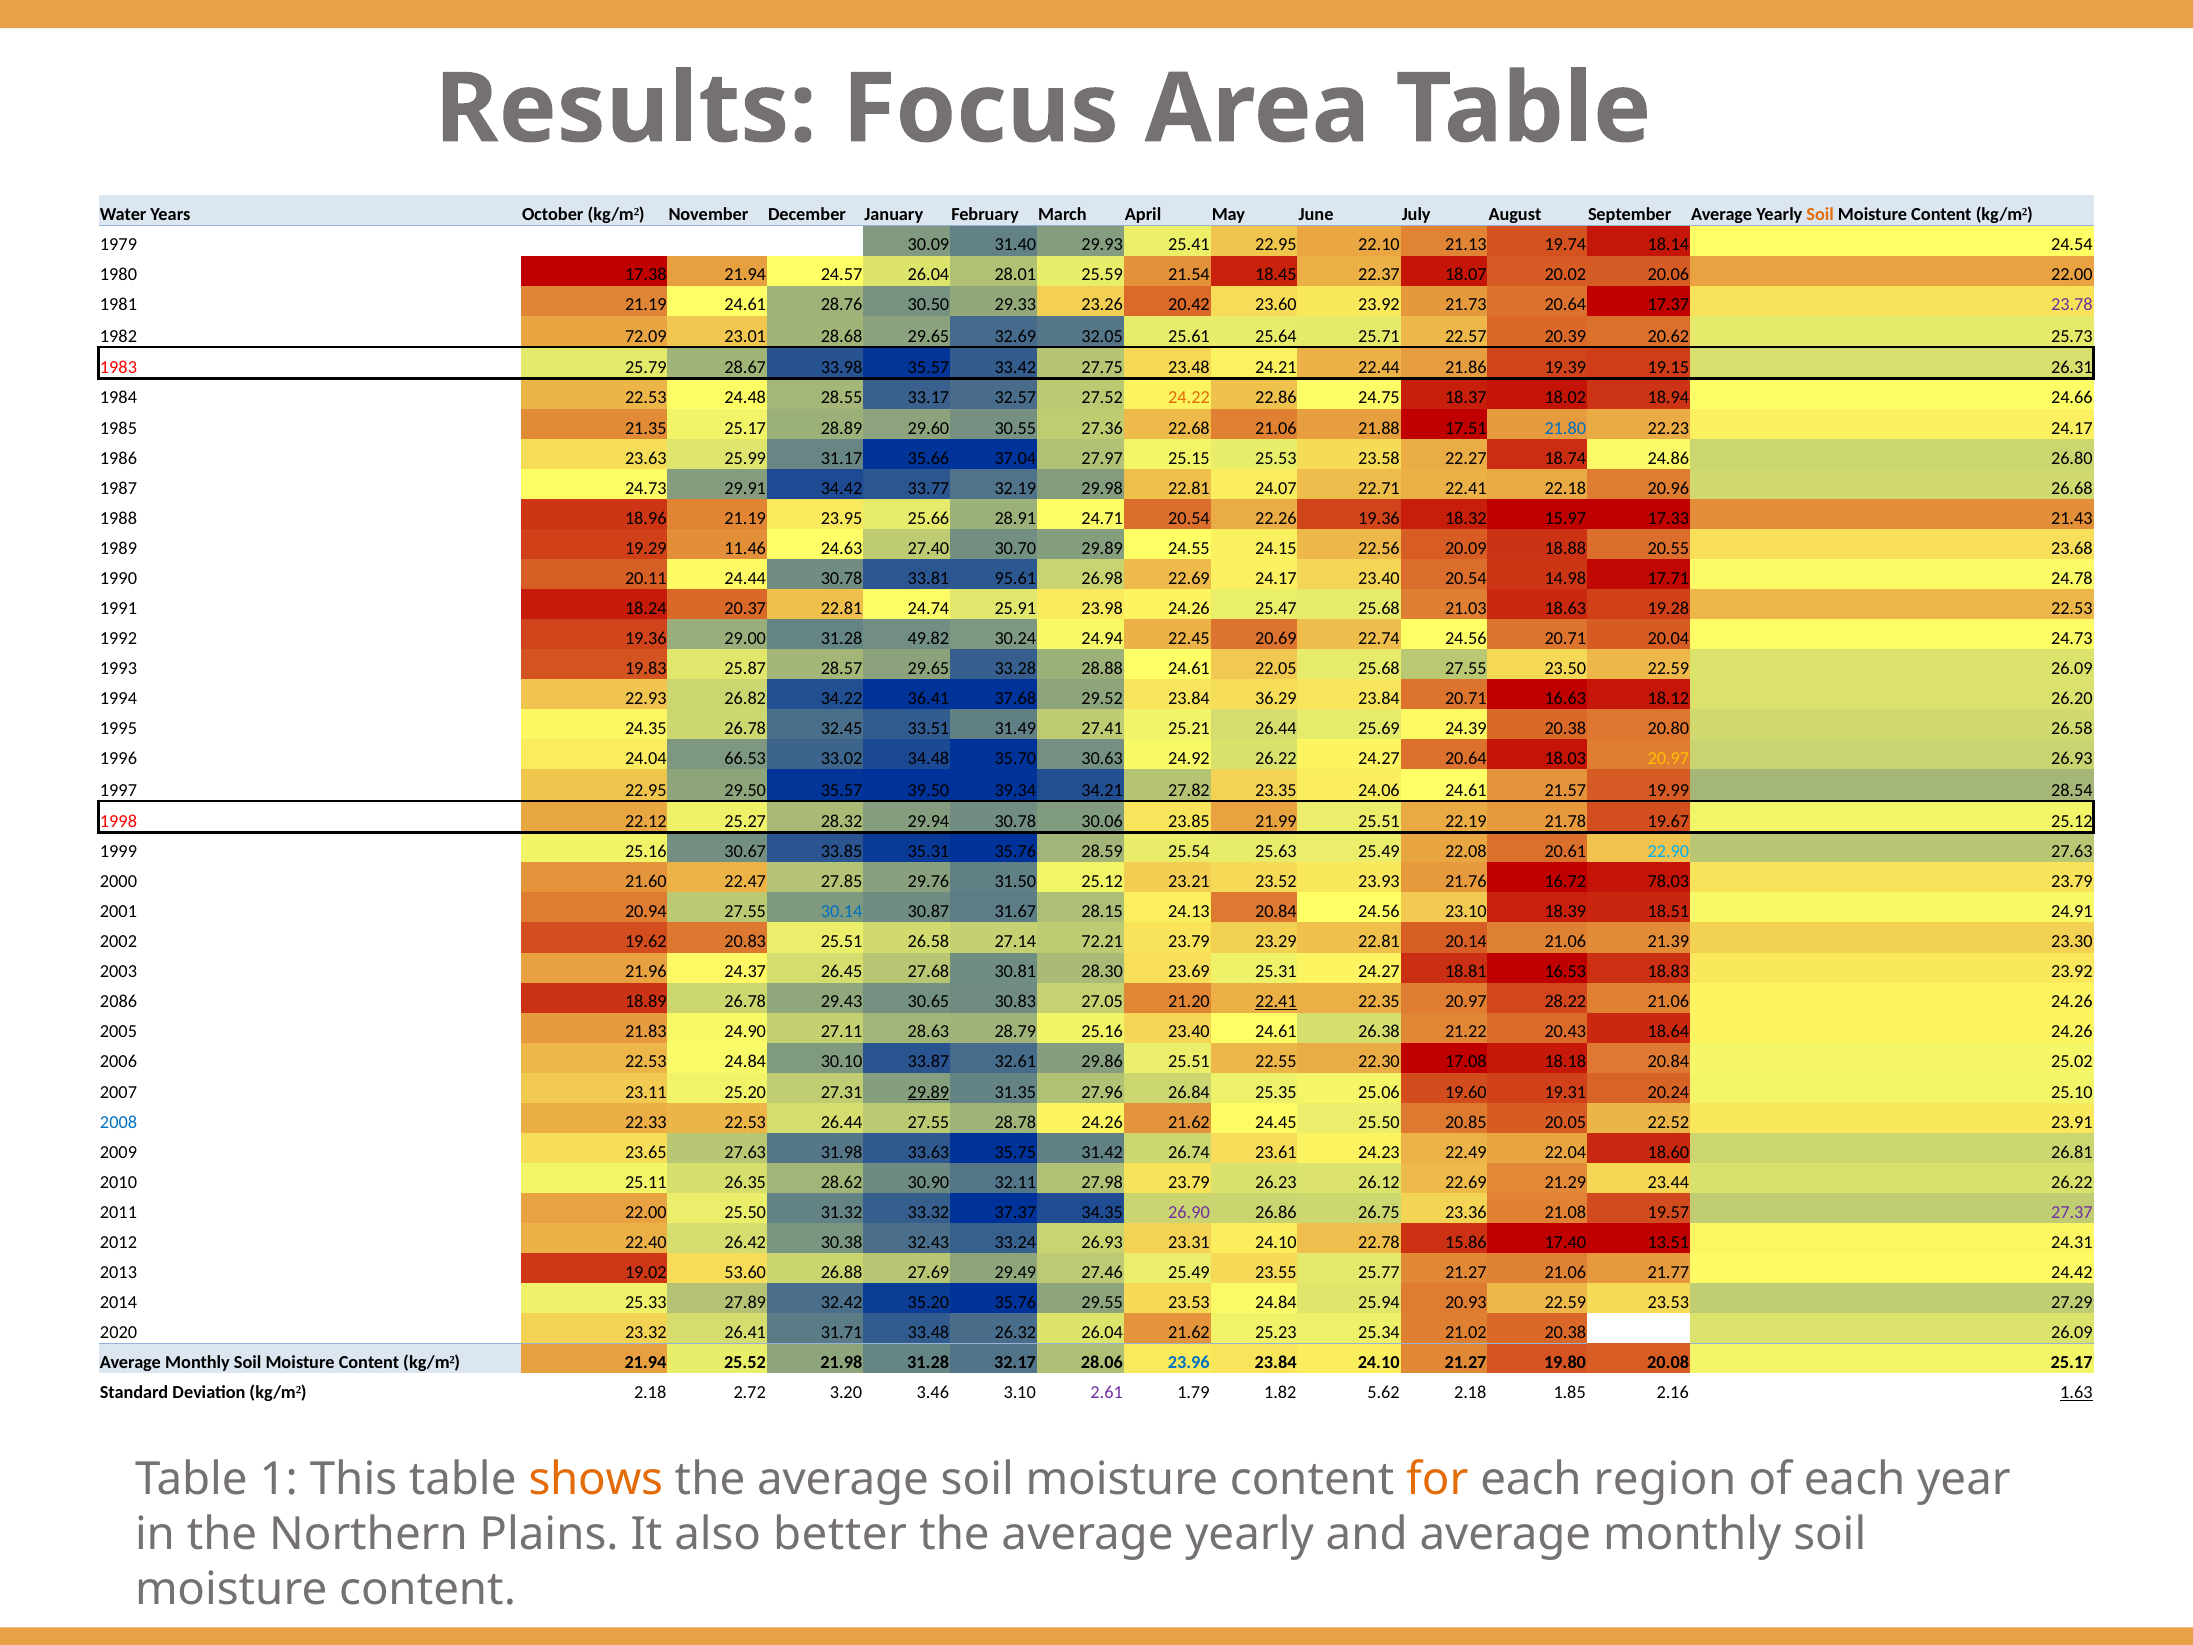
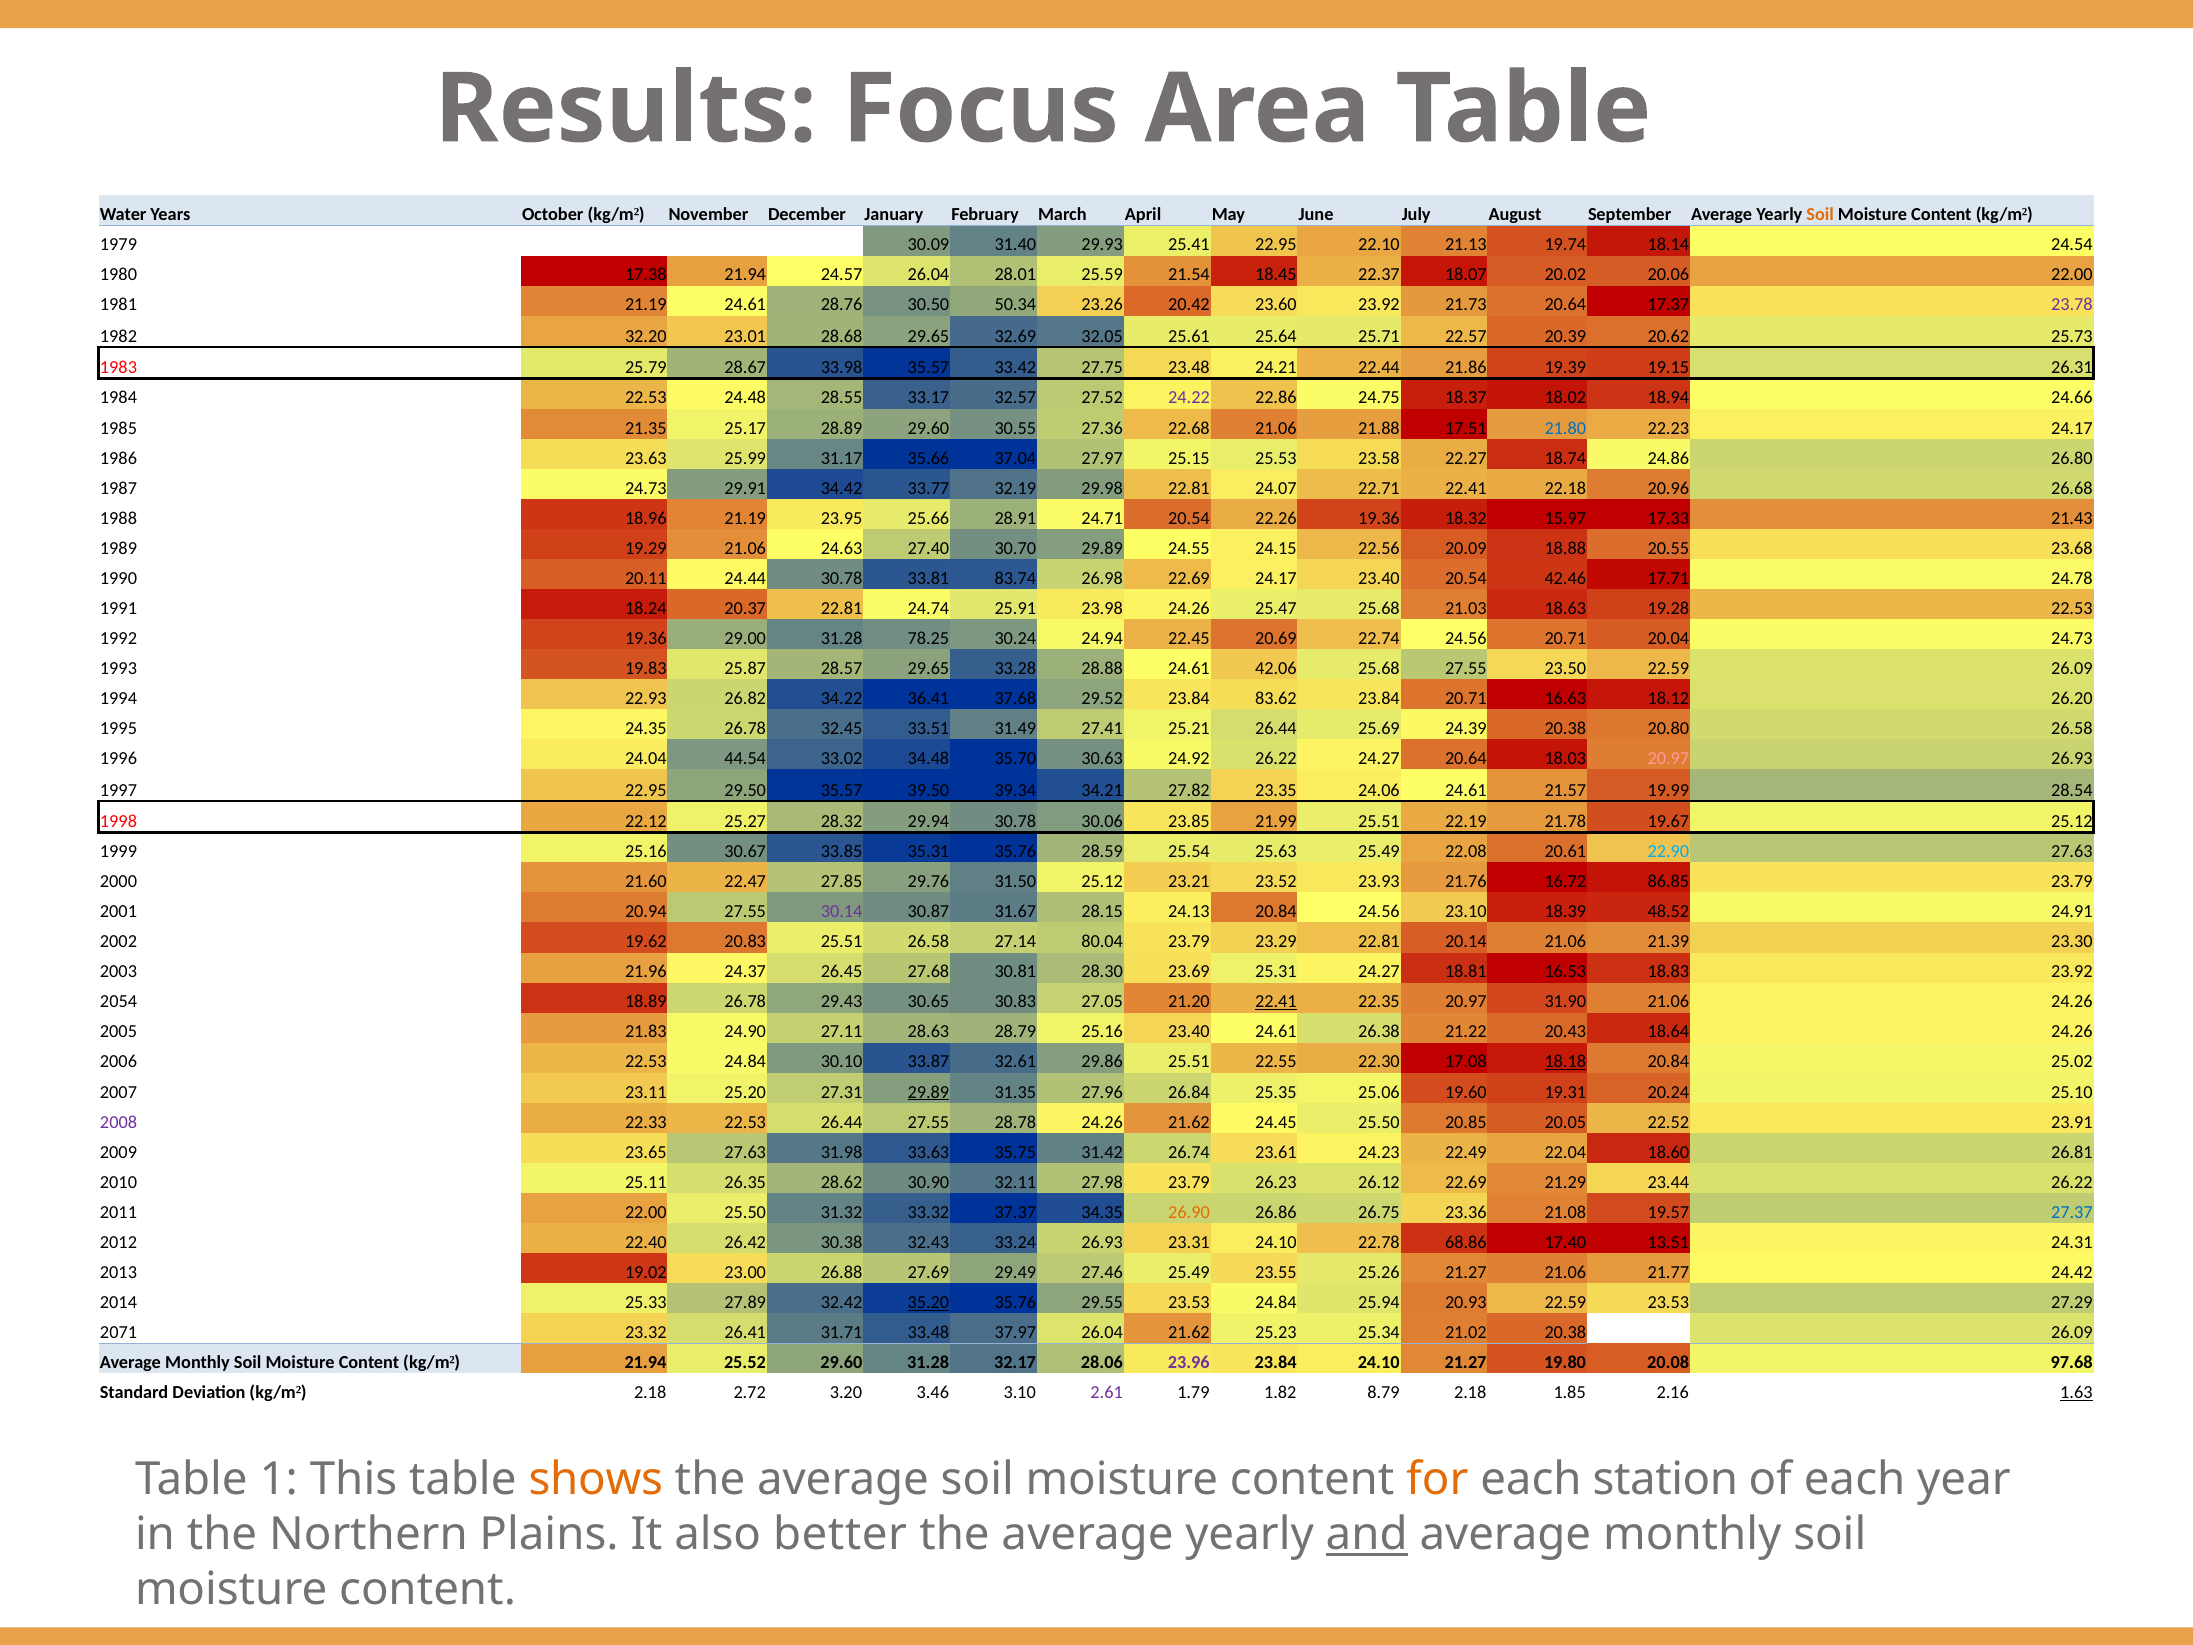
29.33: 29.33 -> 50.34 (1015, 305)
72.09: 72.09 -> 32.20 (646, 336)
24.22 colour: orange -> purple (1189, 398)
19.29 11.46: 11.46 -> 21.06 (745, 548)
95.61: 95.61 -> 83.74 (1015, 578)
14.98: 14.98 -> 42.46 (1565, 578)
49.82: 49.82 -> 78.25 (928, 638)
22.05: 22.05 -> 42.06 (1276, 668)
36.29: 36.29 -> 83.62 (1276, 698)
66.53: 66.53 -> 44.54 (745, 758)
20.97 colour: yellow -> pink (1668, 758)
78.03: 78.03 -> 86.85 (1668, 882)
30.14 colour: blue -> purple (842, 912)
18.51: 18.51 -> 48.52 (1668, 912)
72.21: 72.21 -> 80.04 (1102, 942)
2086: 2086 -> 2054 (119, 1002)
28.22: 28.22 -> 31.90 (1565, 1002)
18.18 underline: none -> present (1565, 1062)
2008 colour: blue -> purple (119, 1122)
26.90 colour: purple -> orange (1189, 1212)
27.37 colour: purple -> blue (2072, 1212)
15.86: 15.86 -> 68.86 (1466, 1242)
53.60: 53.60 -> 23.00 (745, 1272)
25.77: 25.77 -> 25.26 (1379, 1272)
35.20 underline: none -> present (928, 1302)
2020: 2020 -> 2071 (119, 1332)
26.32: 26.32 -> 37.97 (1015, 1332)
25.52 21.98: 21.98 -> 29.60 (841, 1362)
23.96 colour: blue -> purple (1189, 1362)
20.08 25.17: 25.17 -> 97.68 (2072, 1362)
5.62: 5.62 -> 8.79 (1383, 1392)
region: region -> station (1665, 1480)
and underline: none -> present (1367, 1534)
